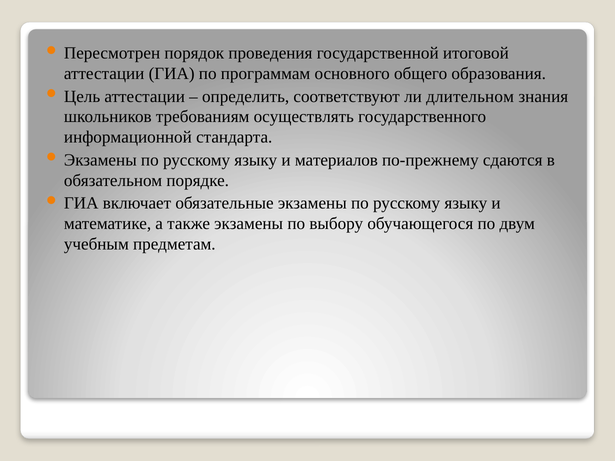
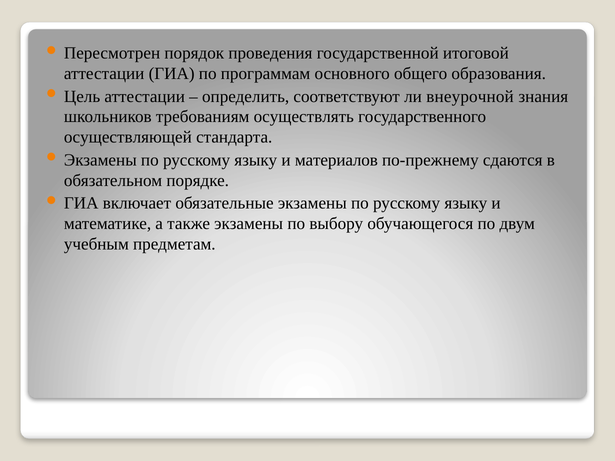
длительном: длительном -> внеурочной (470, 96)
информационной: информационной -> осуществляющей (128, 137)
